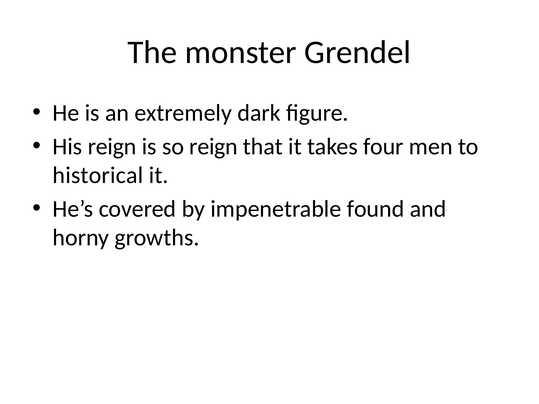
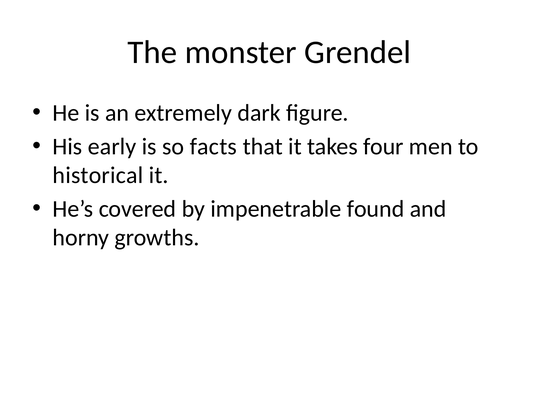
His reign: reign -> early (112, 147)
so reign: reign -> facts (213, 147)
